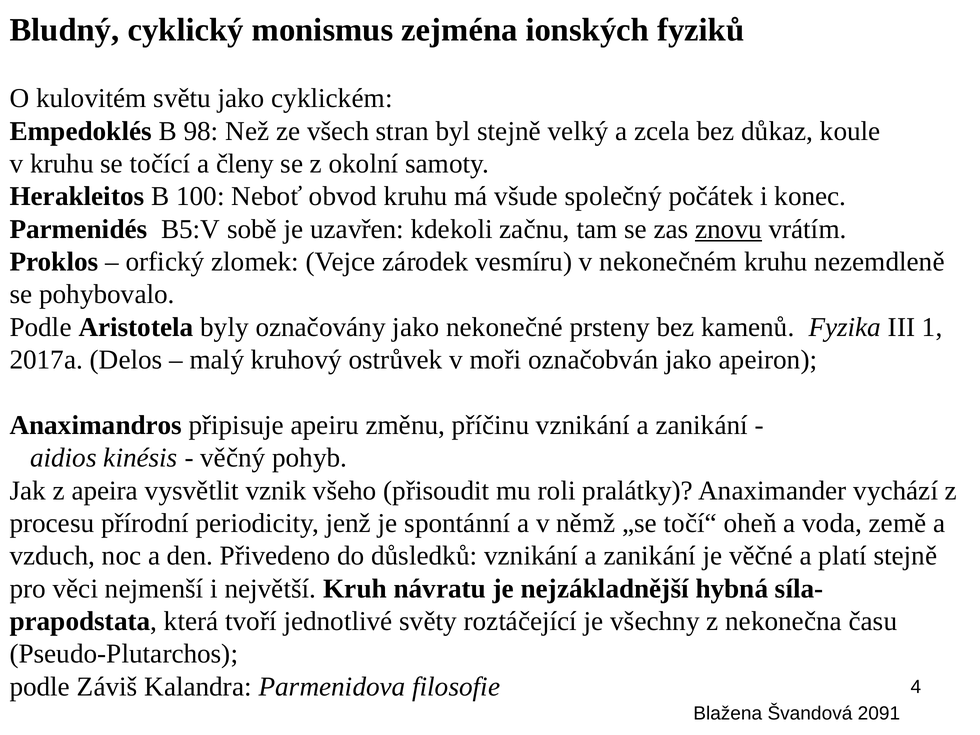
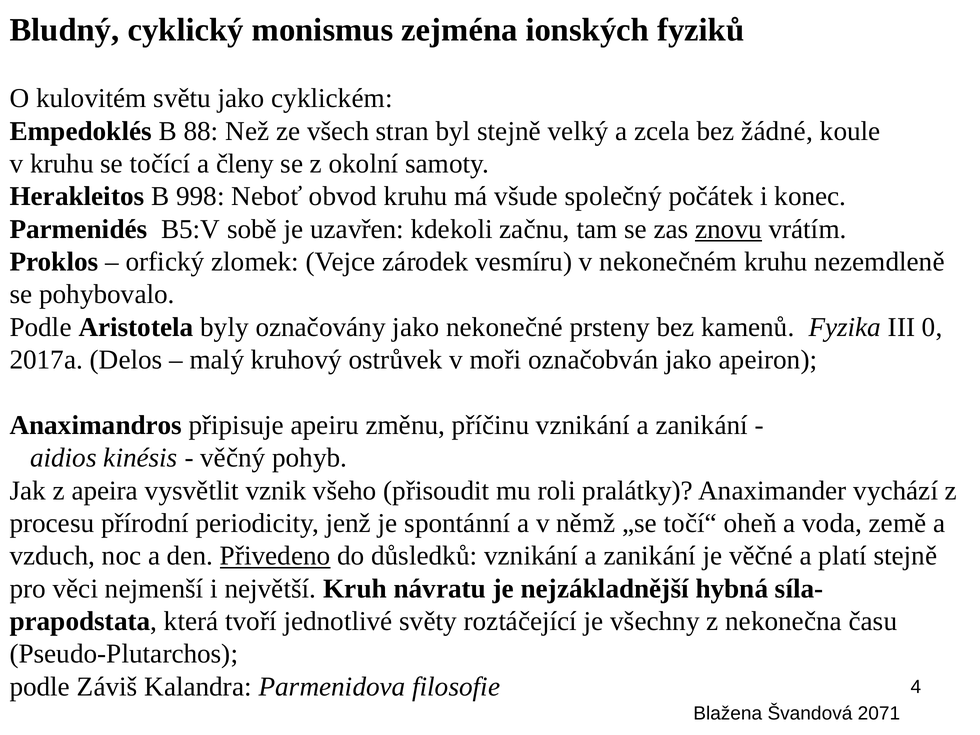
98: 98 -> 88 (201, 131)
důkaz: důkaz -> žádné (777, 131)
100: 100 -> 998 (200, 196)
1: 1 -> 0 (932, 327)
Přivedeno underline: none -> present (275, 556)
2091: 2091 -> 2071 (879, 713)
